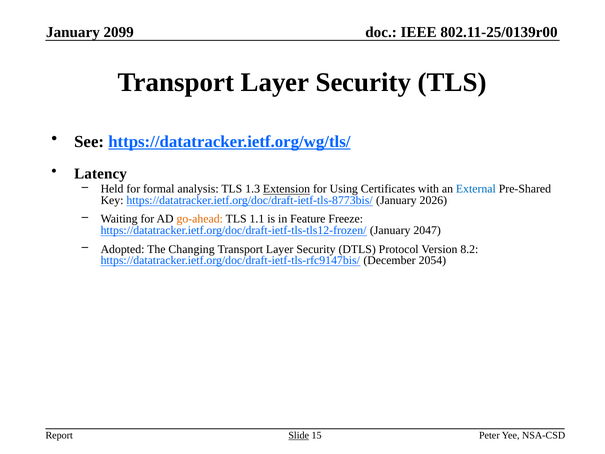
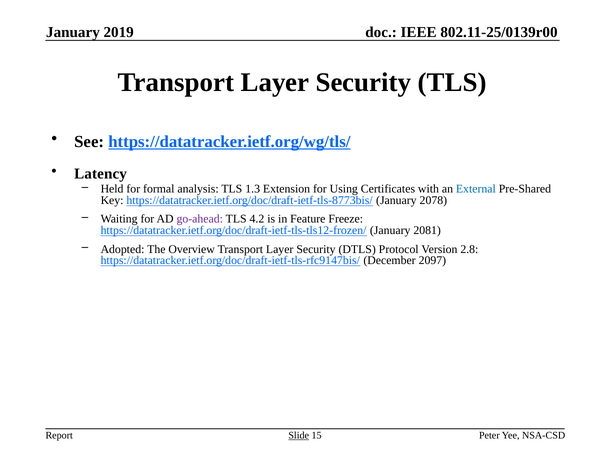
2099: 2099 -> 2019 (119, 32)
Extension underline: present -> none (287, 189)
2026: 2026 -> 2078 (433, 200)
go-ahead colour: orange -> purple (200, 219)
1.1: 1.1 -> 4.2 (257, 219)
2047: 2047 -> 2081 (427, 230)
Changing: Changing -> Overview (192, 249)
8.2: 8.2 -> 2.8 (469, 249)
2054: 2054 -> 2097 (432, 260)
